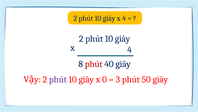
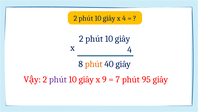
phút colour: red -> orange (94, 64)
0: 0 -> 9 (104, 79)
3: 3 -> 7 (118, 79)
50: 50 -> 95 (146, 79)
